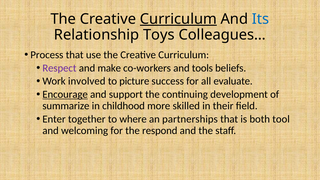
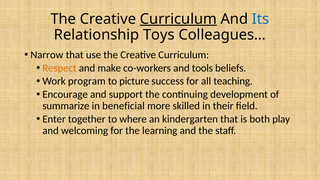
Process: Process -> Narrow (47, 55)
Respect colour: purple -> orange (59, 68)
involved: involved -> program (87, 81)
evaluate: evaluate -> teaching (233, 81)
Encourage underline: present -> none (65, 94)
childhood: childhood -> beneficial (123, 106)
partnerships: partnerships -> kindergarten (190, 119)
tool: tool -> play (281, 119)
respond: respond -> learning (160, 131)
